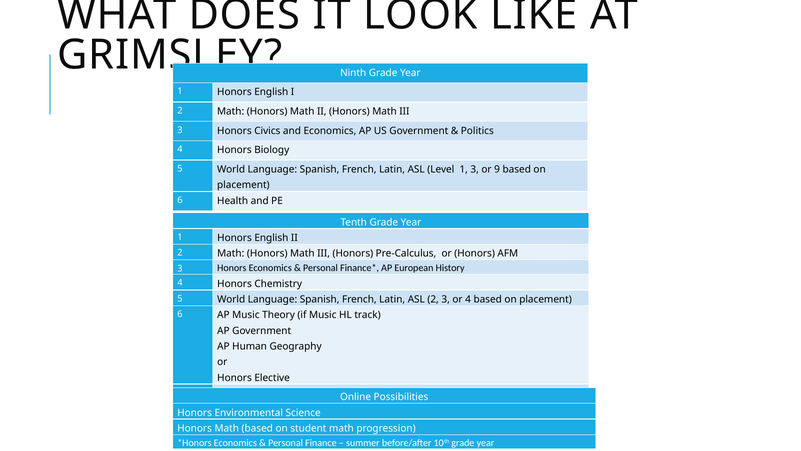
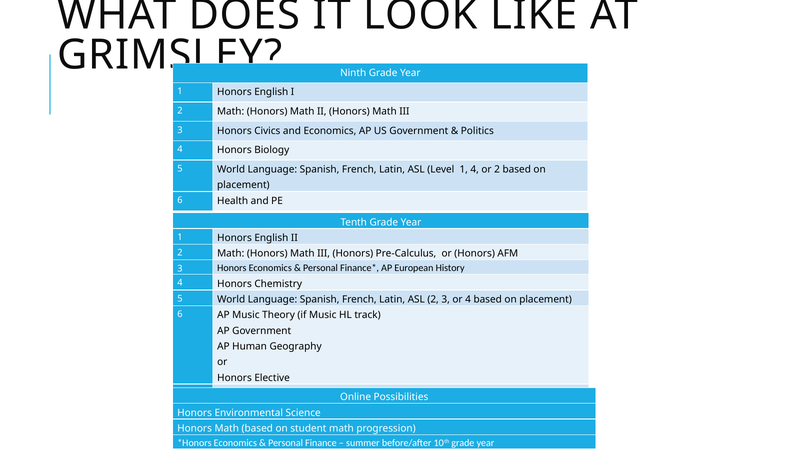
1 3: 3 -> 4 (475, 169)
or 9: 9 -> 2 (497, 169)
